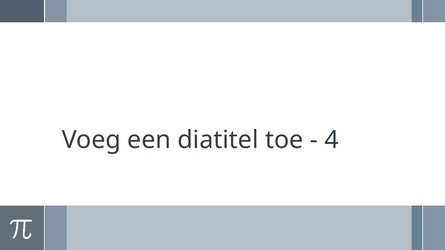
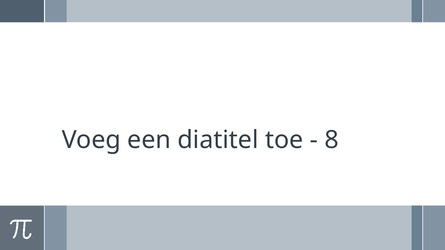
4: 4 -> 8 (332, 140)
